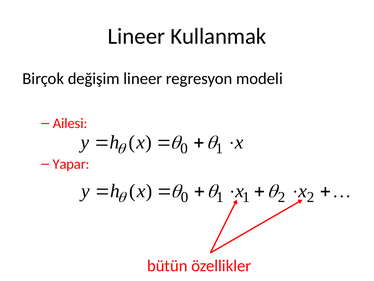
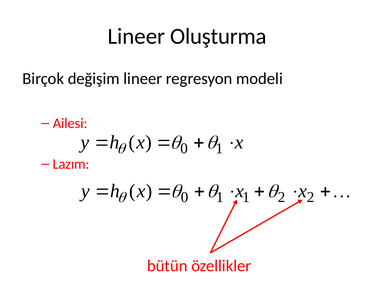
Kullanmak: Kullanmak -> Oluşturma (218, 36)
Yapar: Yapar -> Lazım (71, 164)
